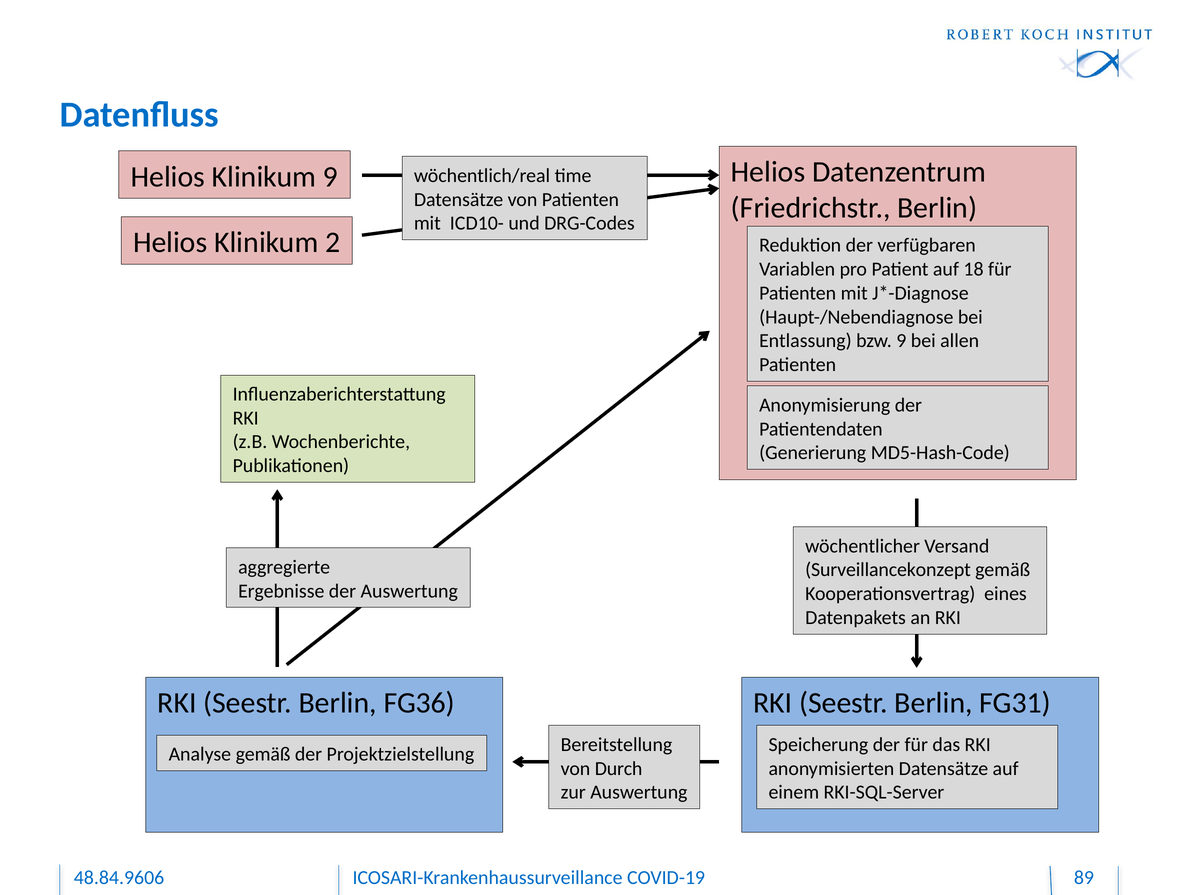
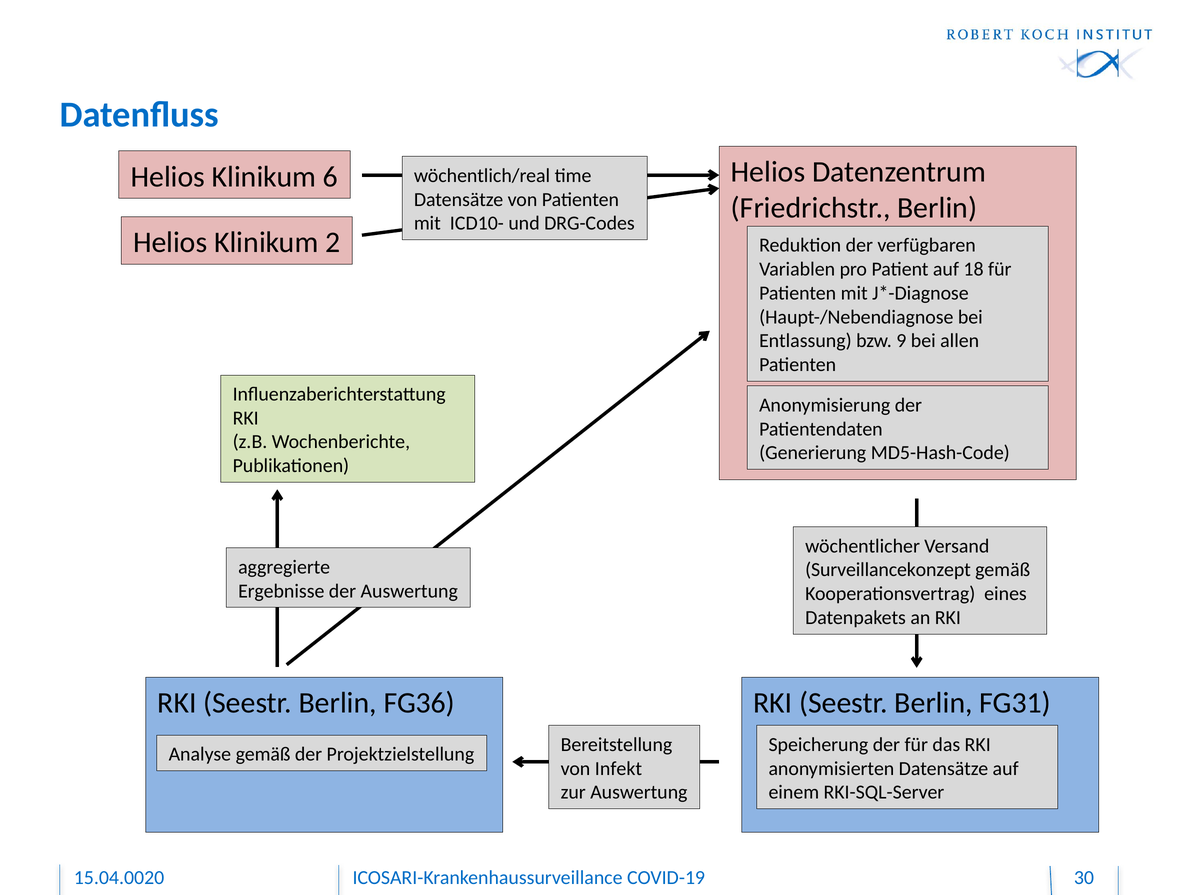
Klinikum 9: 9 -> 6 (330, 177)
Durch: Durch -> Infekt (618, 769)
48.84.9606: 48.84.9606 -> 15.04.0020 (119, 878)
89: 89 -> 30 (1084, 878)
